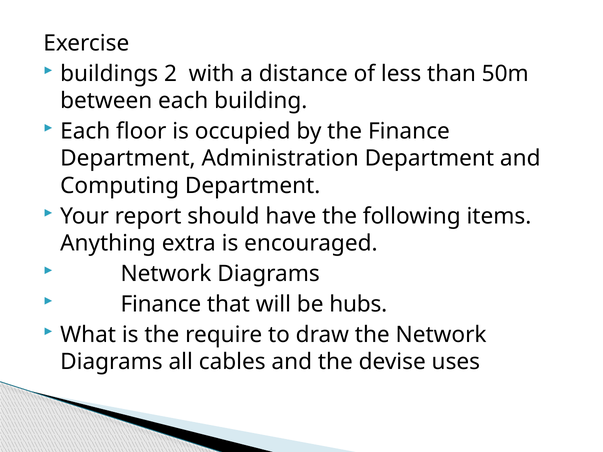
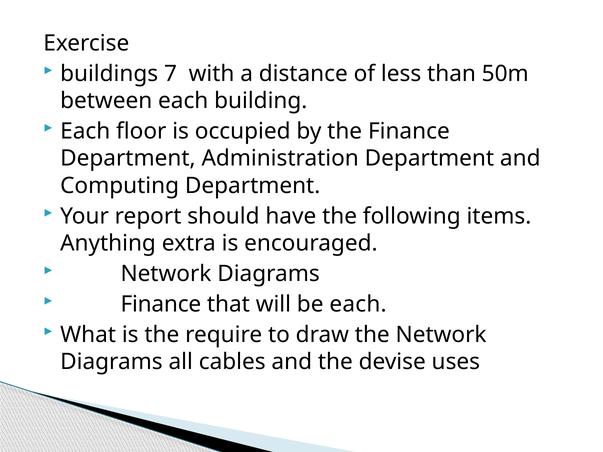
2: 2 -> 7 (170, 74)
be hubs: hubs -> each (358, 304)
